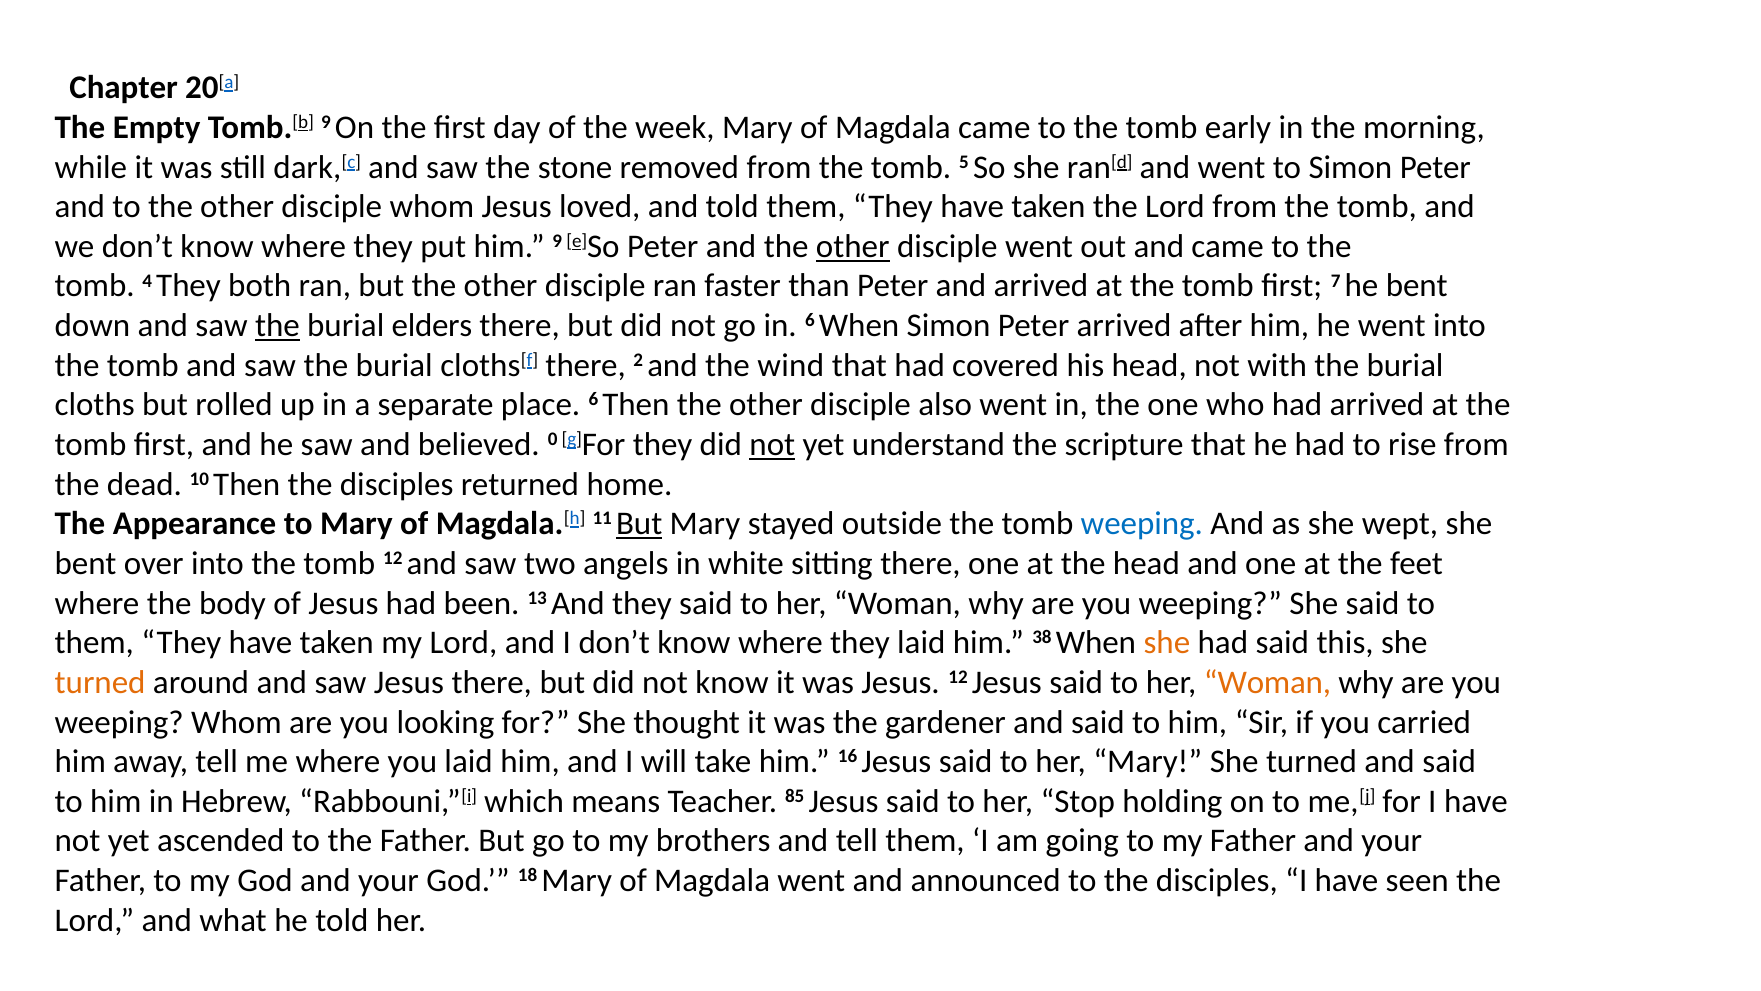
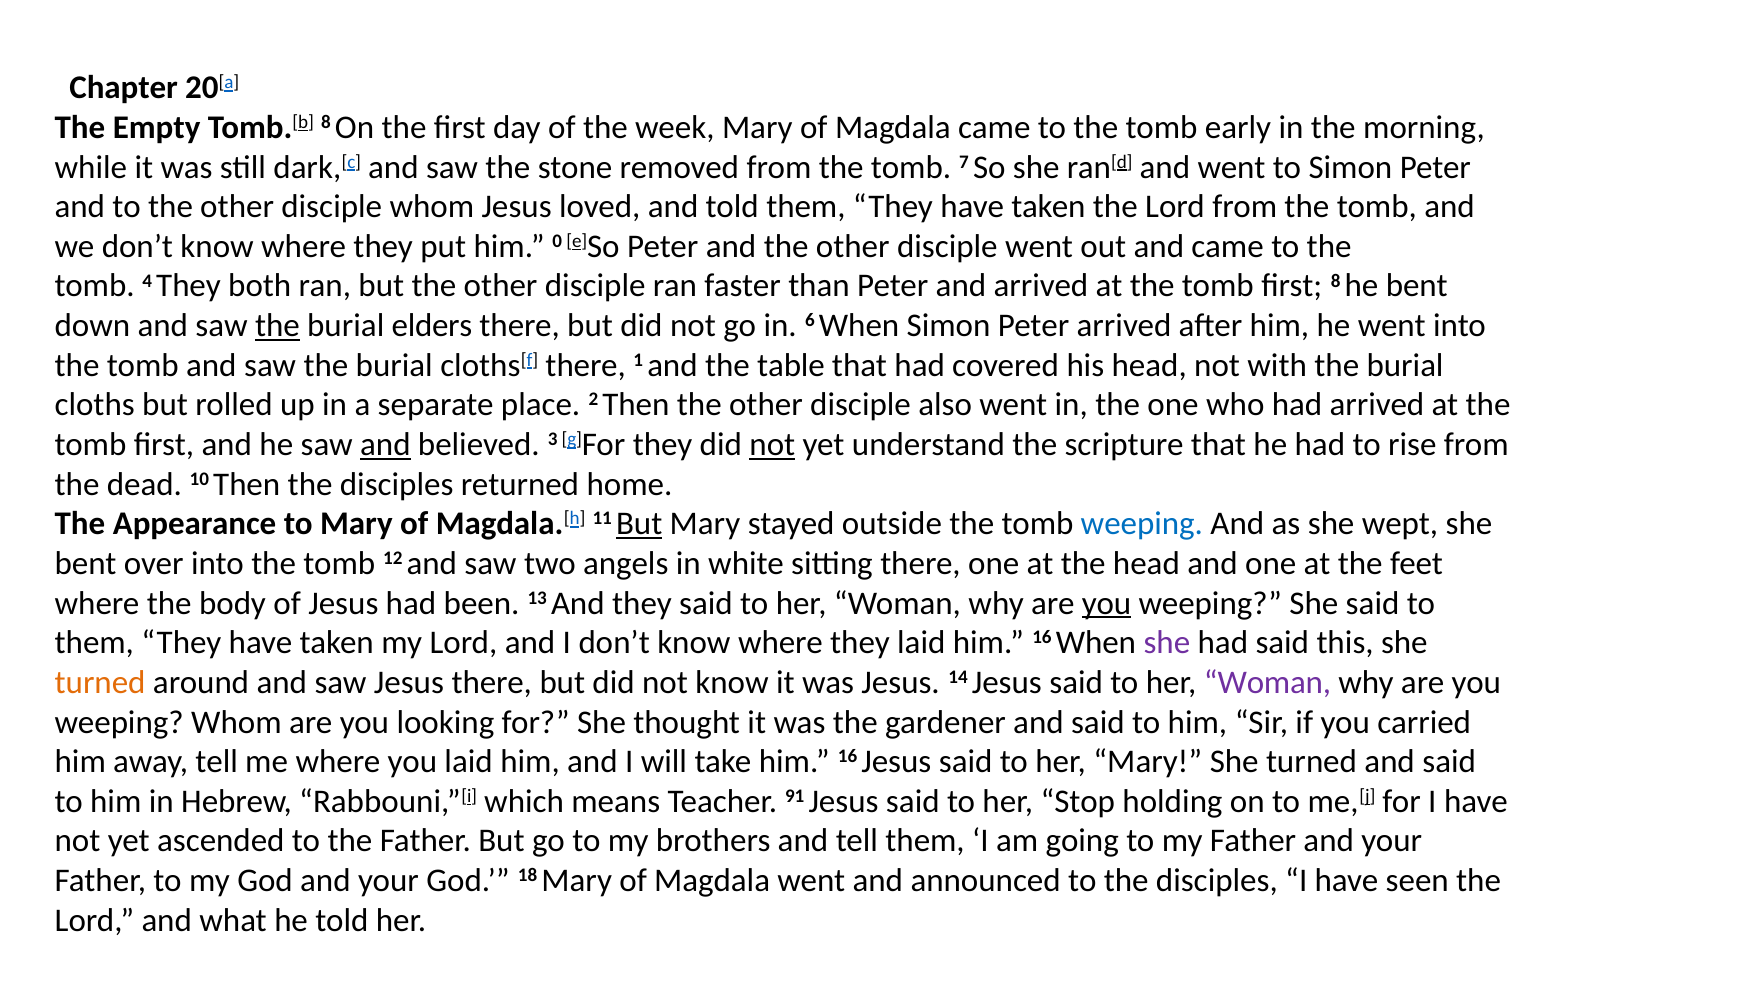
Tomb.[b 9: 9 -> 8 (326, 122)
5: 5 -> 7 (964, 162)
him 9: 9 -> 0 (557, 241)
other underline: present -> none (853, 246)
first 7: 7 -> 8 (1336, 281)
2: 2 -> 1 (638, 360)
wind: wind -> table (791, 365)
place 6: 6 -> 2 (593, 400)
and underline: none -> present (385, 444)
0: 0 -> 3 (553, 439)
you underline: none -> present (1107, 603)
laid him 38: 38 -> 16 (1042, 637)
she colour: orange -> purple (1167, 643)
Jesus 12: 12 -> 14 (958, 677)
Woman colour: orange -> purple (1268, 682)
85: 85 -> 91 (795, 796)
